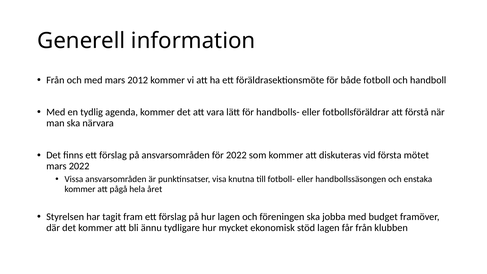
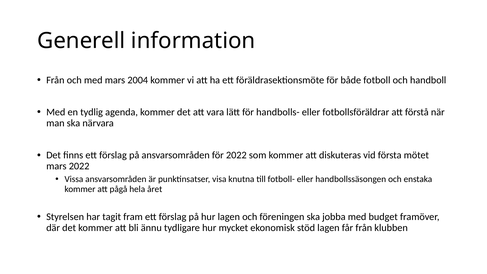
2012: 2012 -> 2004 (138, 80)
